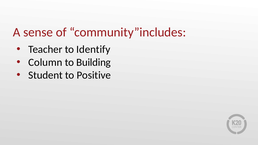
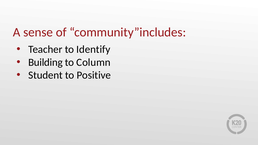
Column: Column -> Building (45, 62)
Building: Building -> Column (93, 62)
